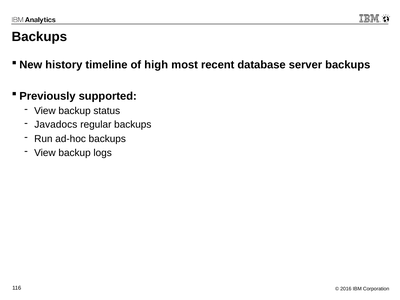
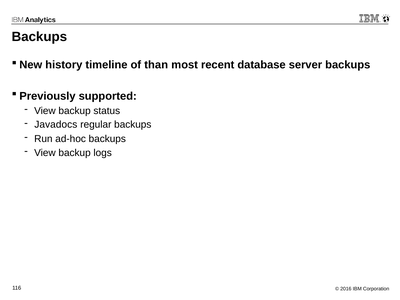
high: high -> than (156, 65)
